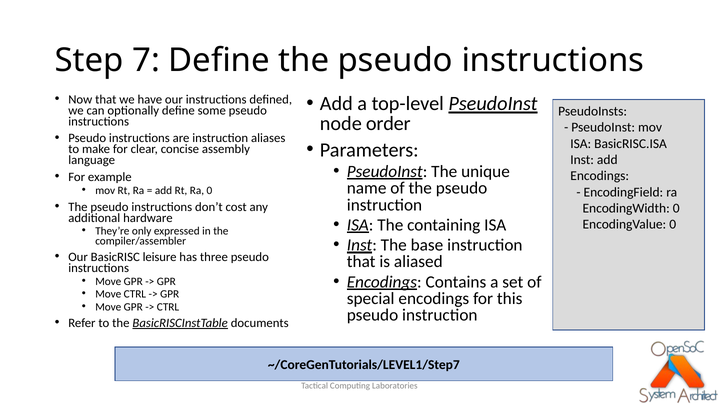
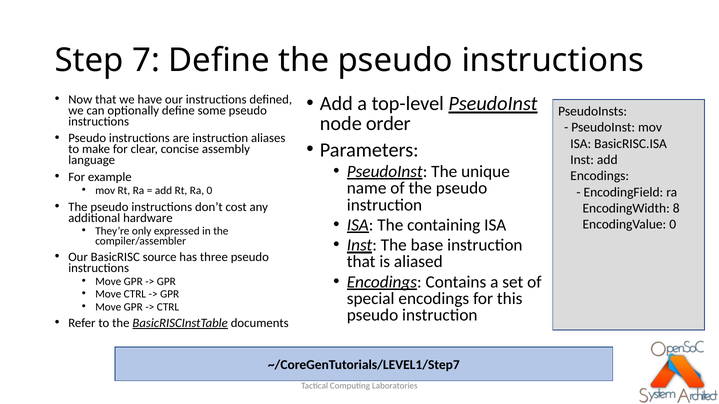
EncodingWidth 0: 0 -> 8 (676, 208)
leisure: leisure -> source (160, 257)
